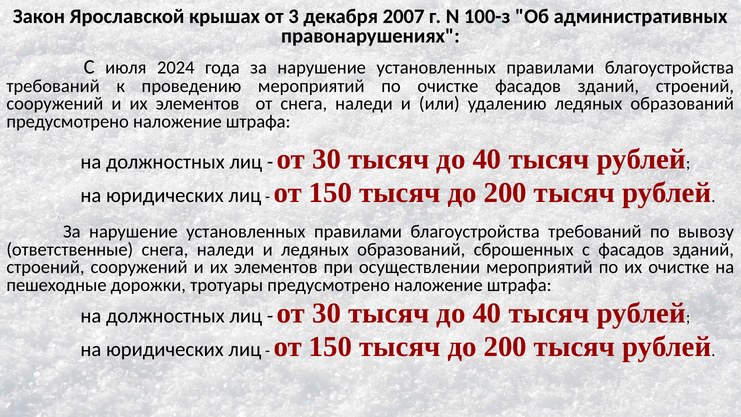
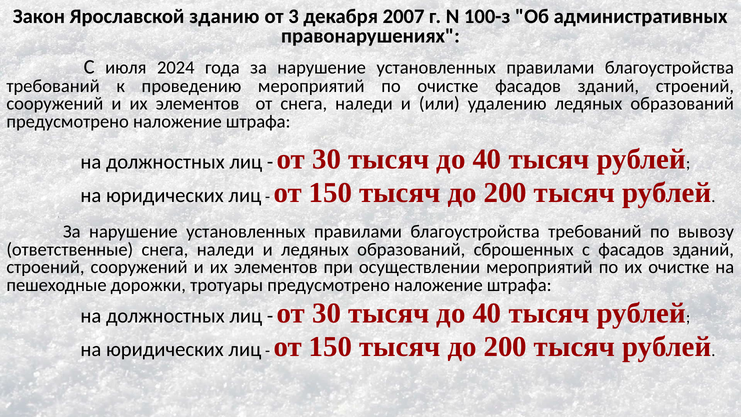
крышах: крышах -> зданию (224, 16)
